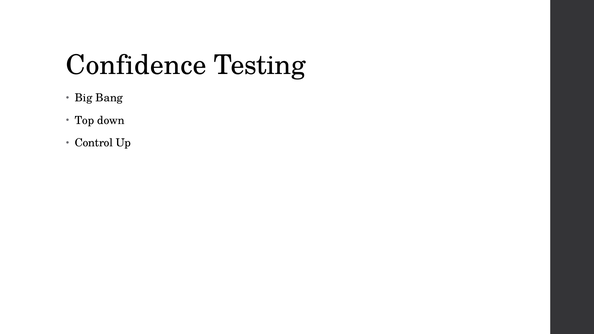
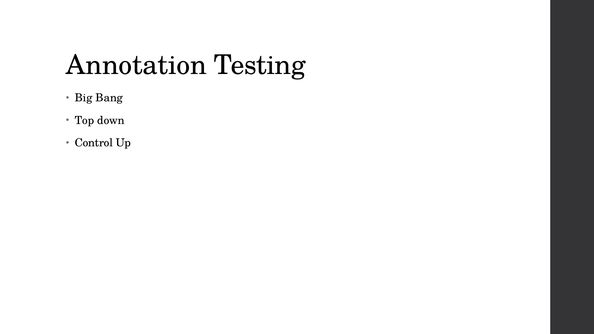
Confidence: Confidence -> Annotation (136, 65)
